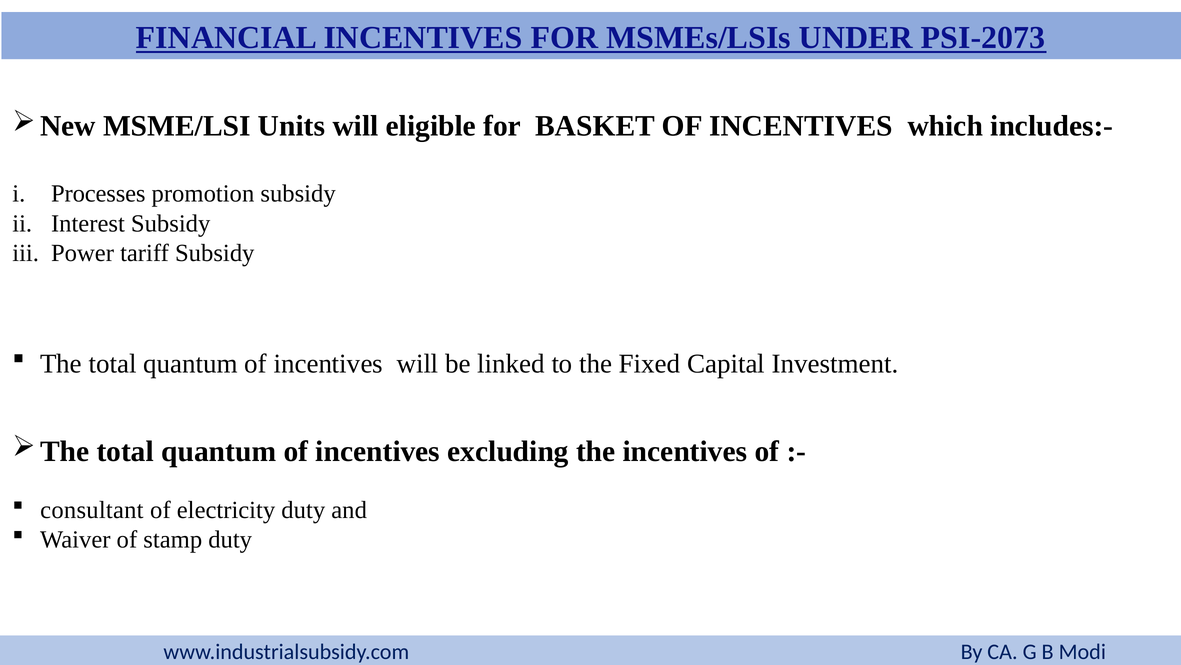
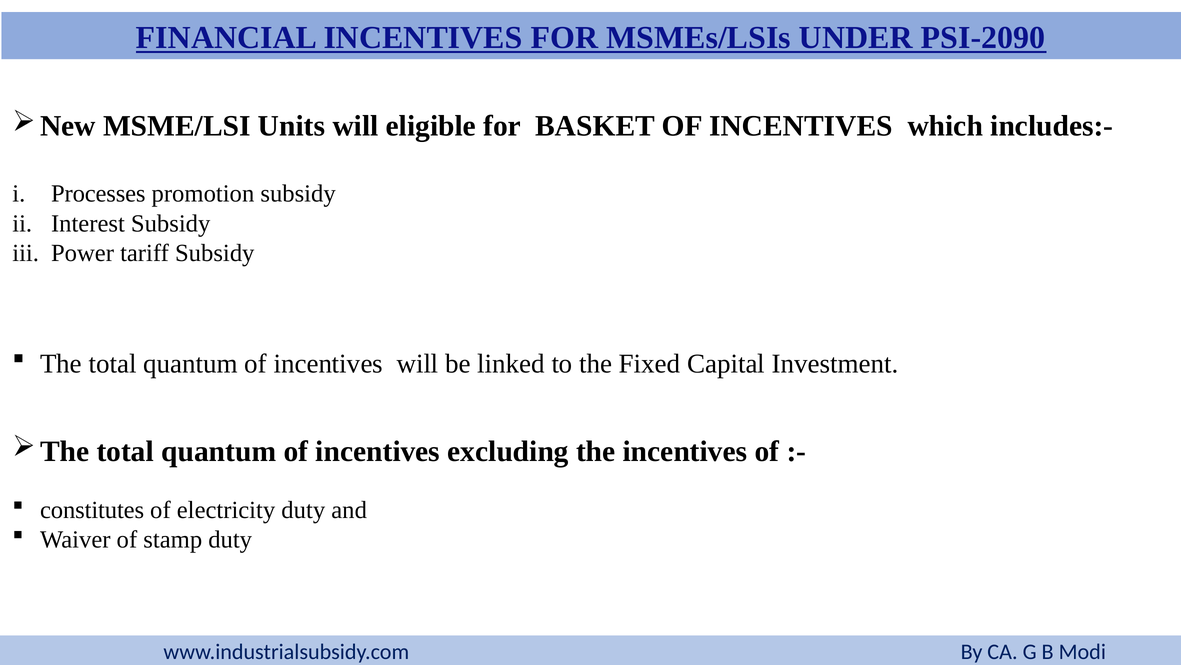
PSI-2073: PSI-2073 -> PSI-2090 (983, 38)
consultant: consultant -> constitutes (92, 510)
